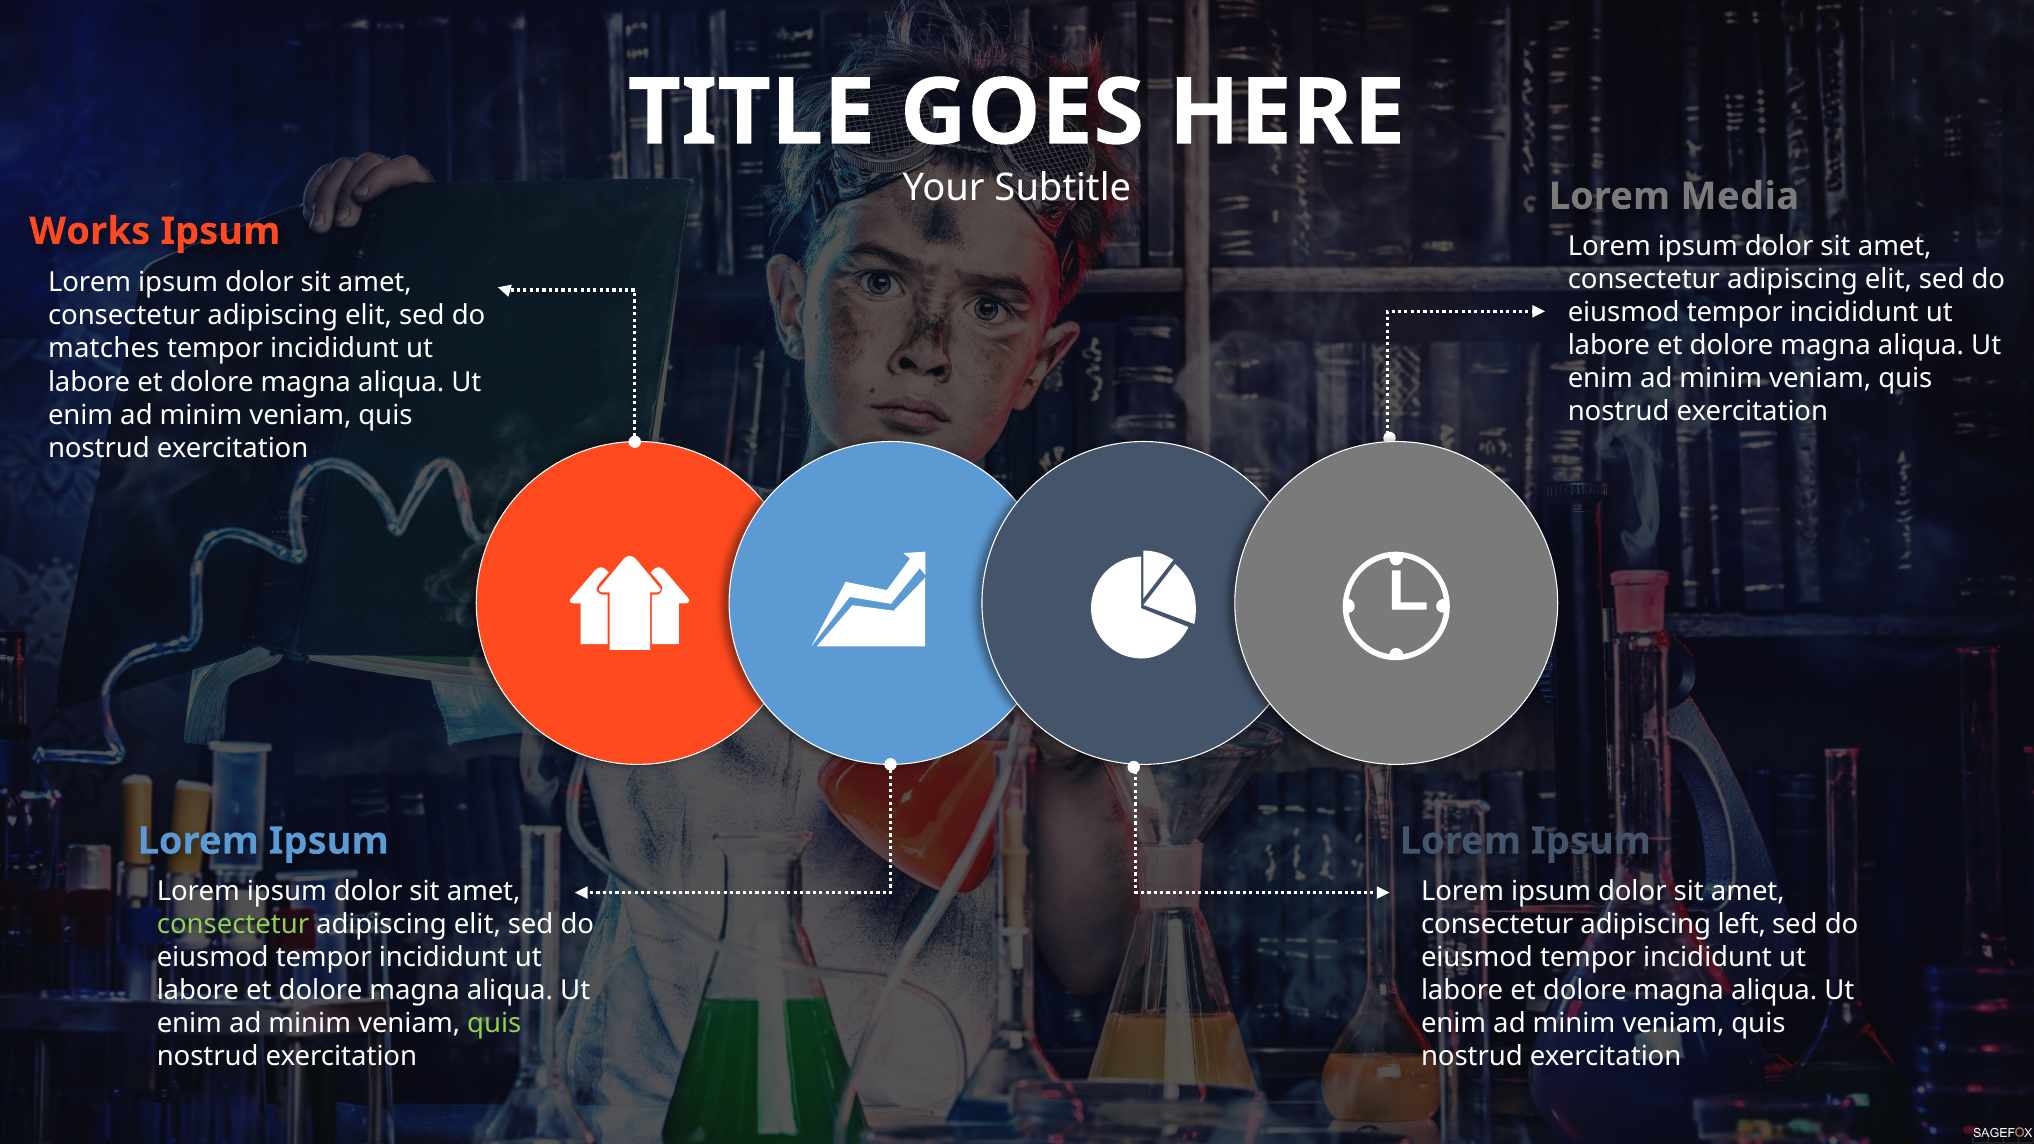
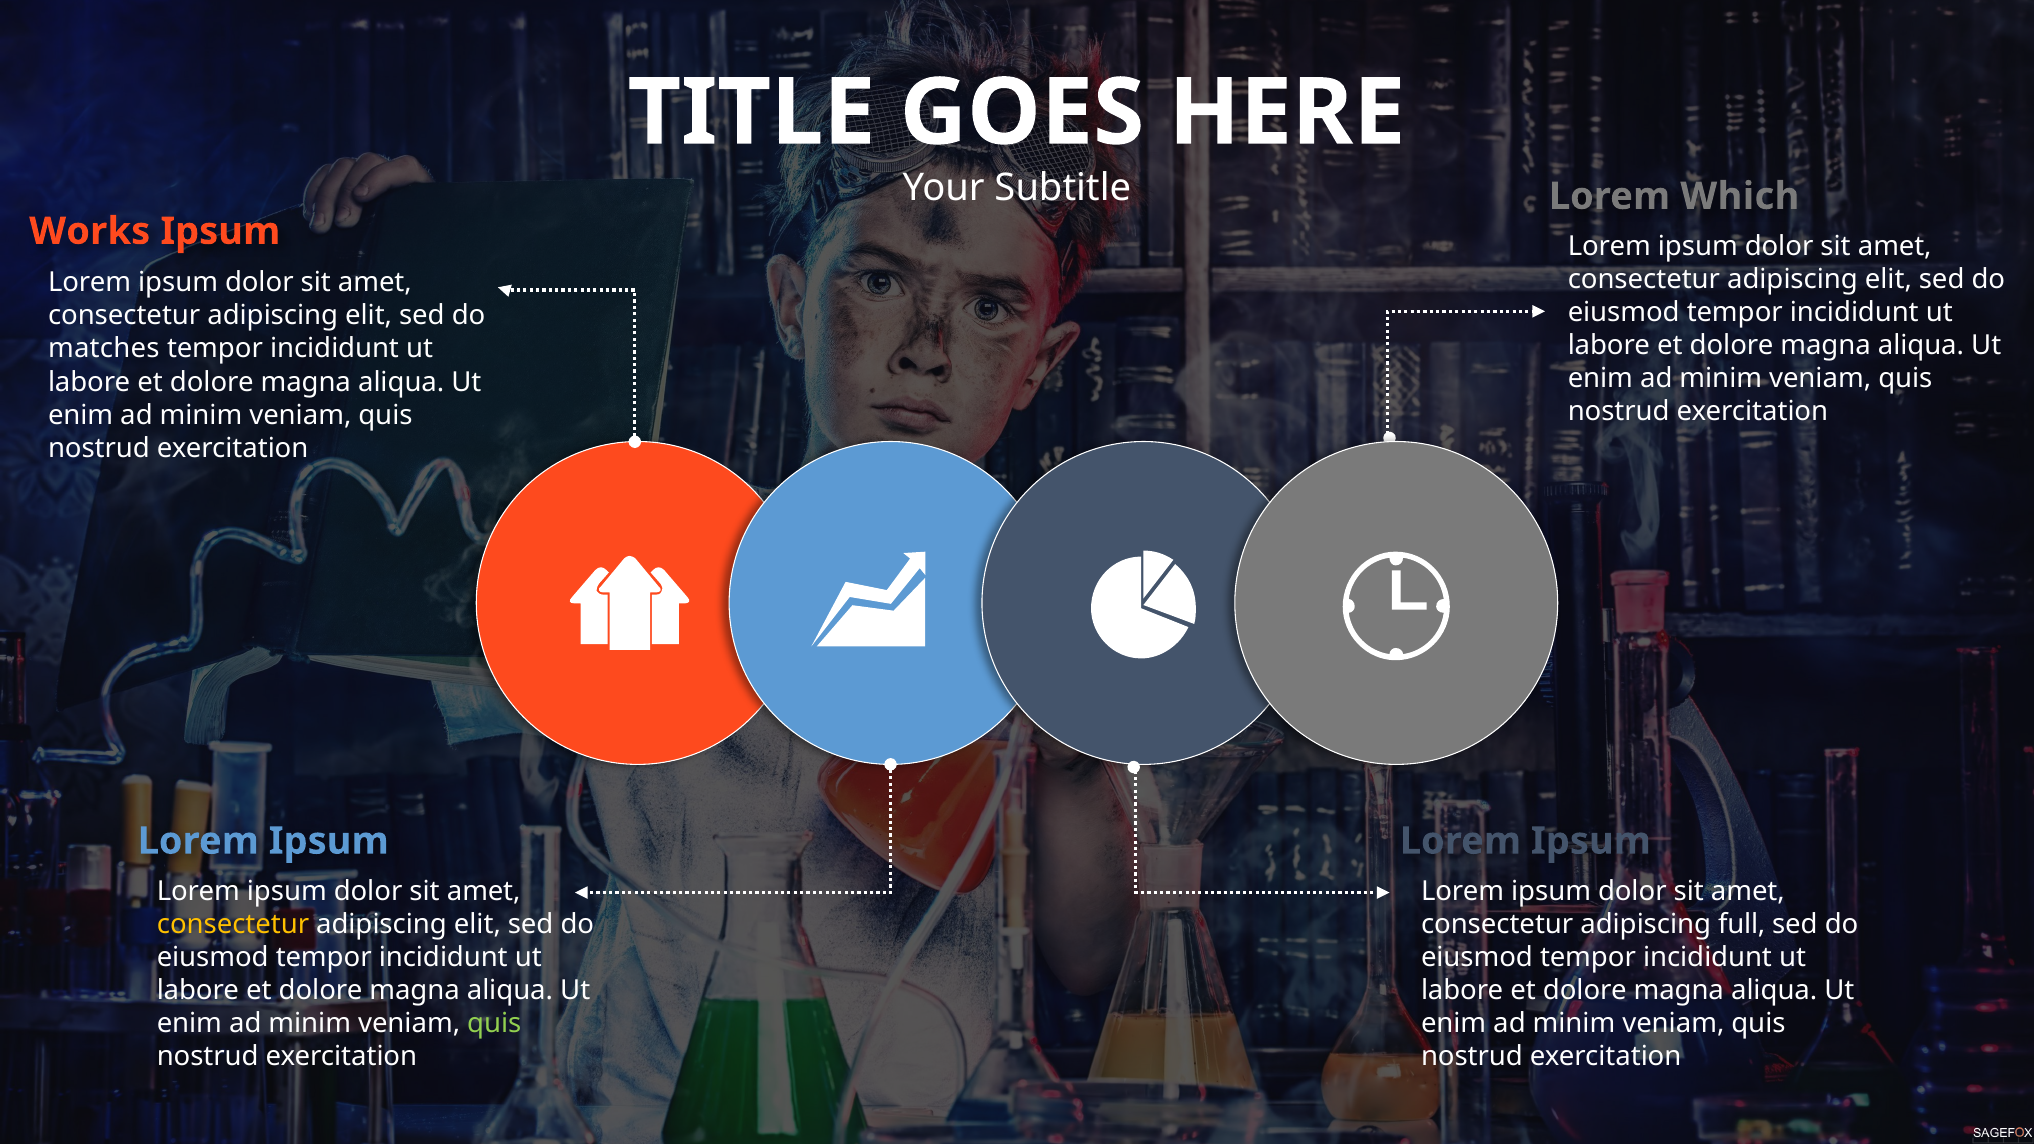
Media: Media -> Which (1740, 196)
consectetur colour: light green -> yellow (233, 924)
left: left -> full (1742, 924)
